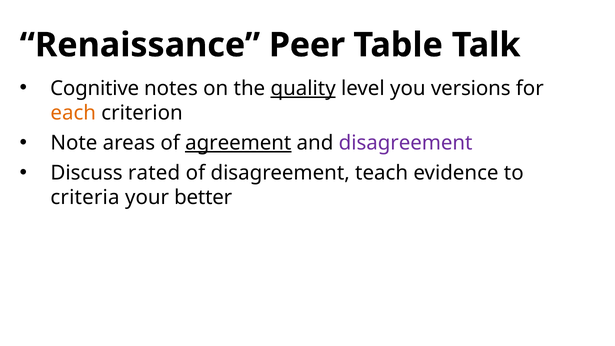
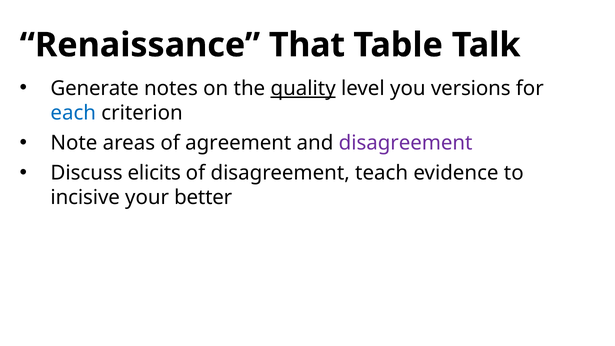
Peer: Peer -> That (307, 45)
Cognitive: Cognitive -> Generate (95, 88)
each colour: orange -> blue (73, 113)
agreement underline: present -> none (238, 143)
rated: rated -> elicits (154, 173)
criteria: criteria -> incisive (85, 198)
